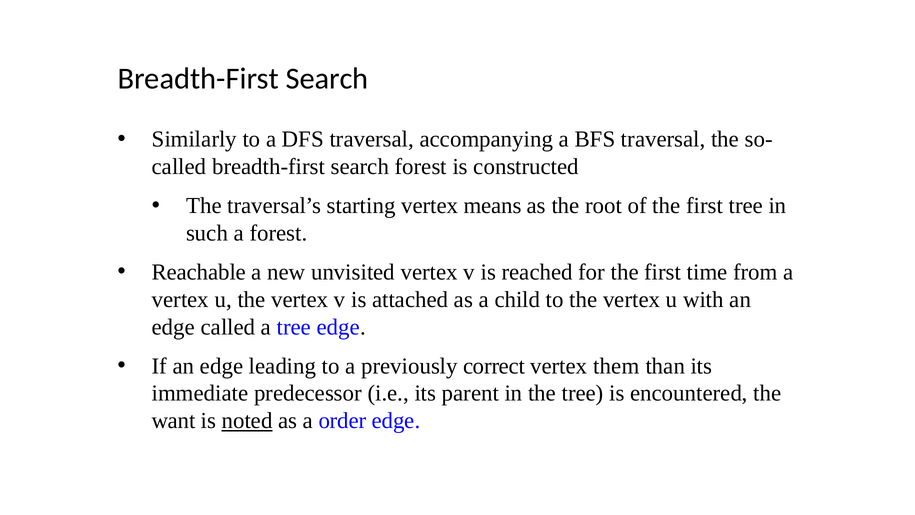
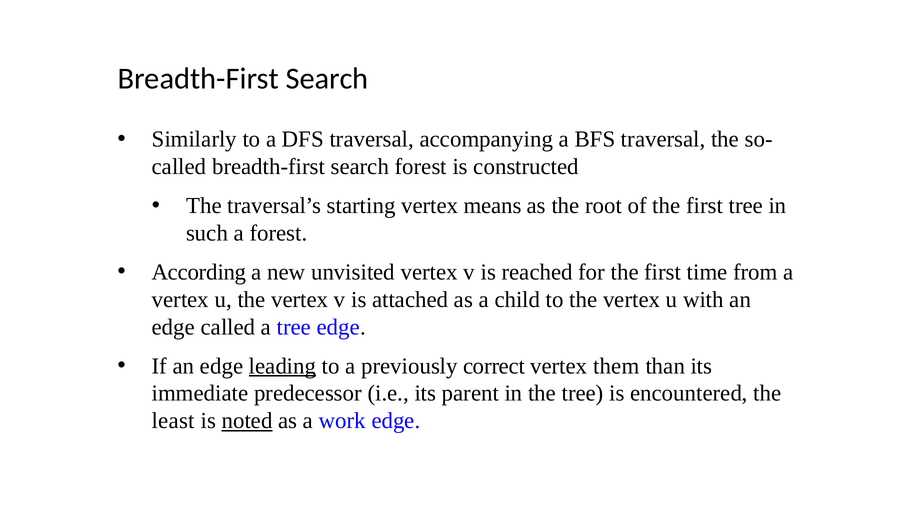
Reachable: Reachable -> According (199, 272)
leading underline: none -> present (283, 366)
want: want -> least (173, 421)
order: order -> work (342, 421)
